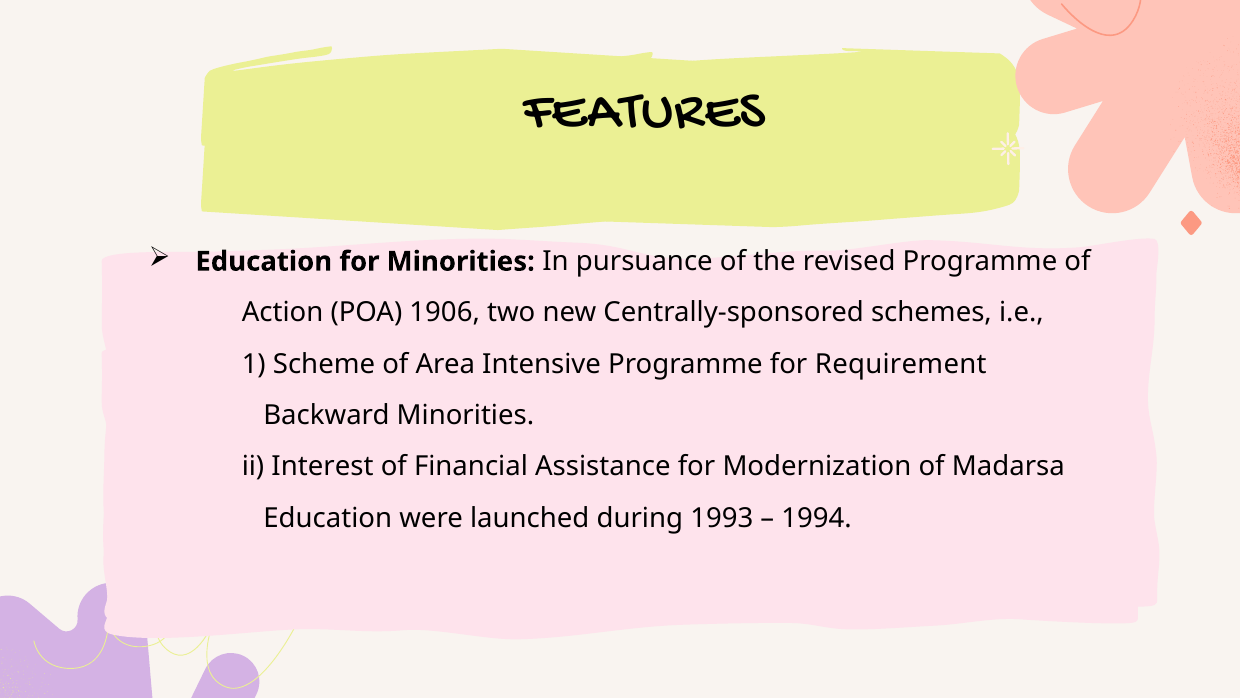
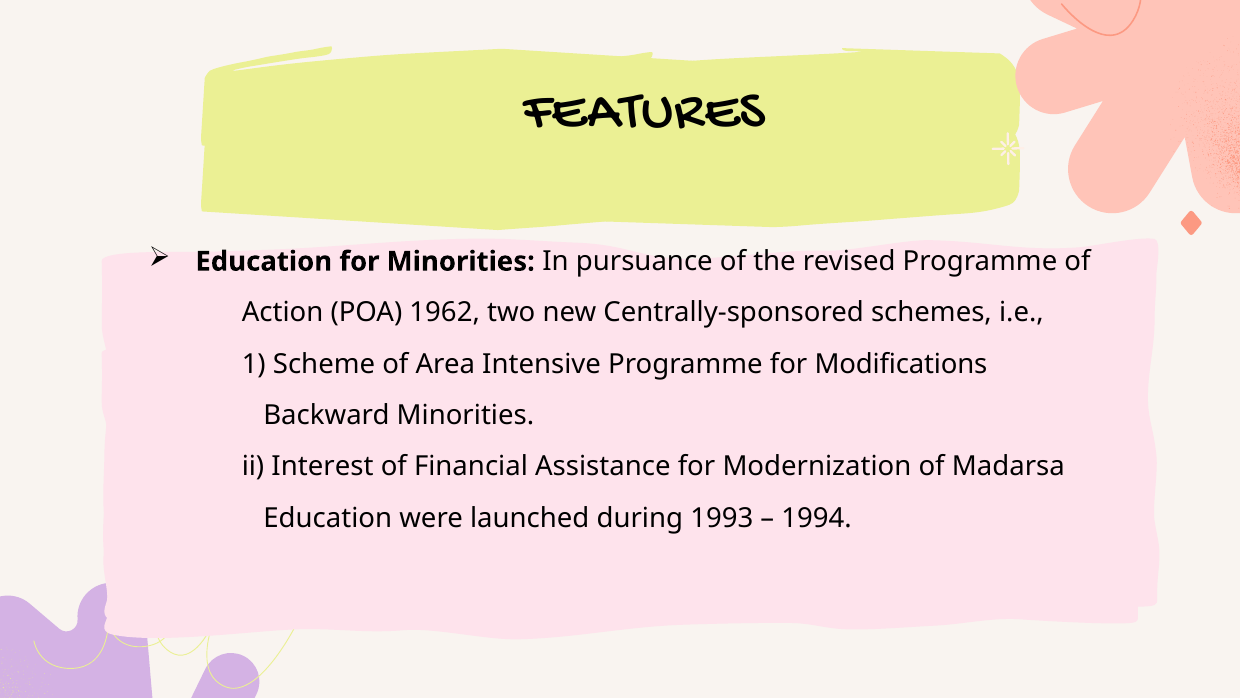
1906: 1906 -> 1962 (445, 313)
Requirement: Requirement -> Modifications (901, 364)
